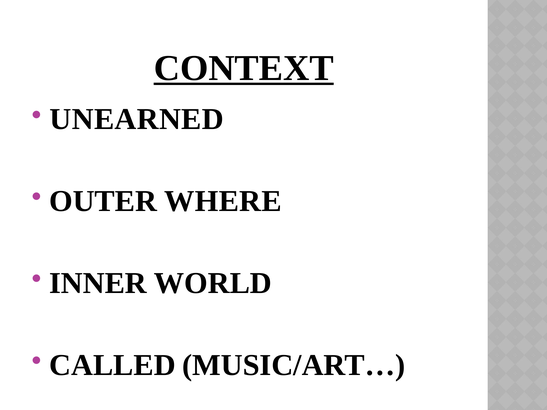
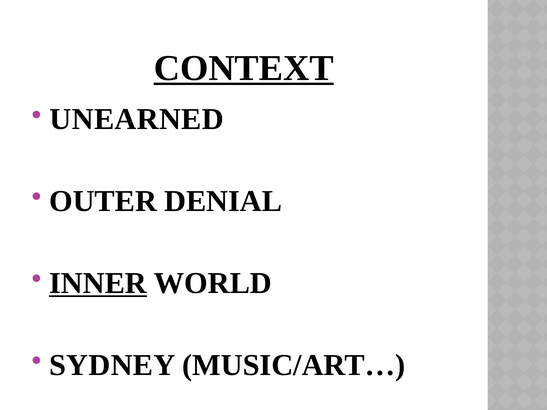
WHERE: WHERE -> DENIAL (223, 201)
INNER underline: none -> present (98, 283)
CALLED: CALLED -> SYDNEY (112, 365)
